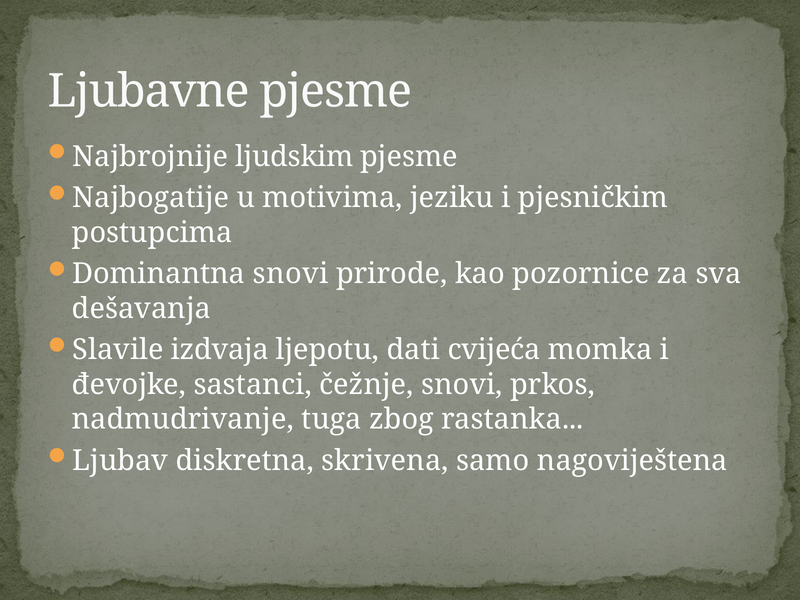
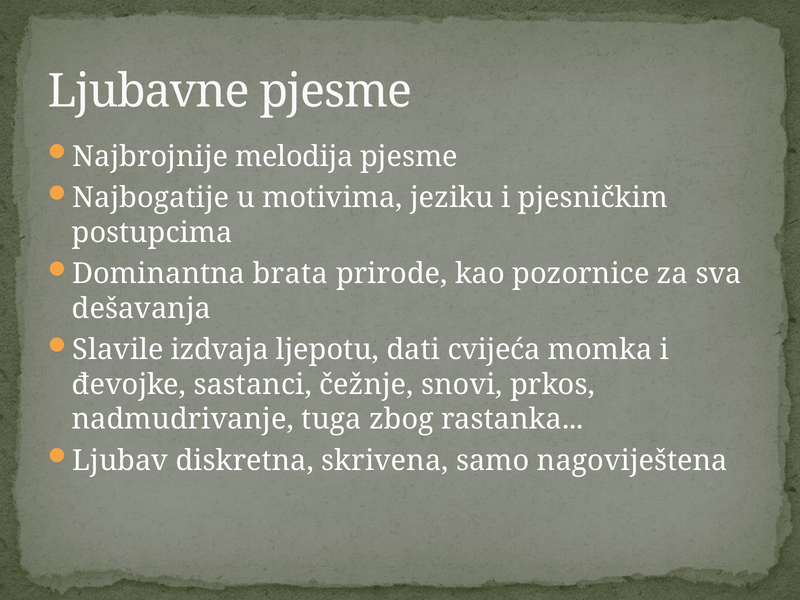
ljudskim: ljudskim -> melodija (294, 157)
Dominantna snovi: snovi -> brata (291, 274)
